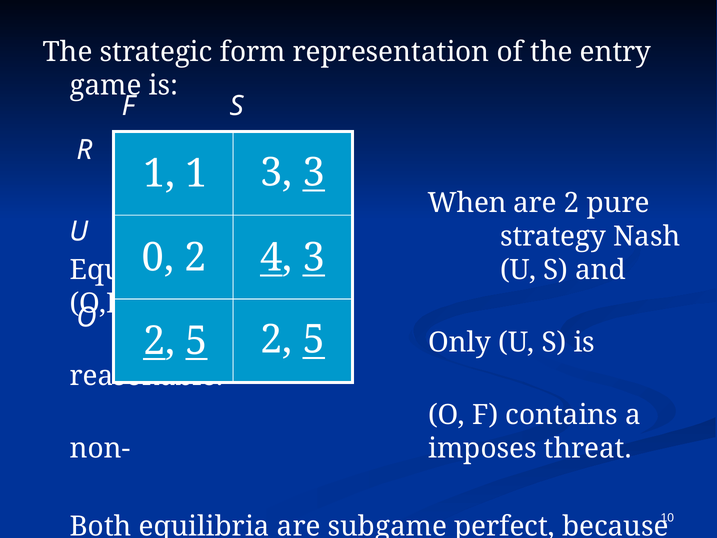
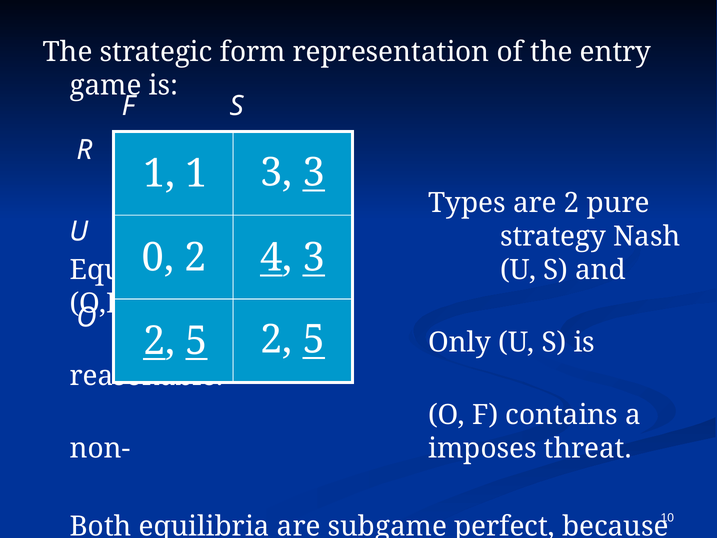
When: When -> Types (467, 203)
